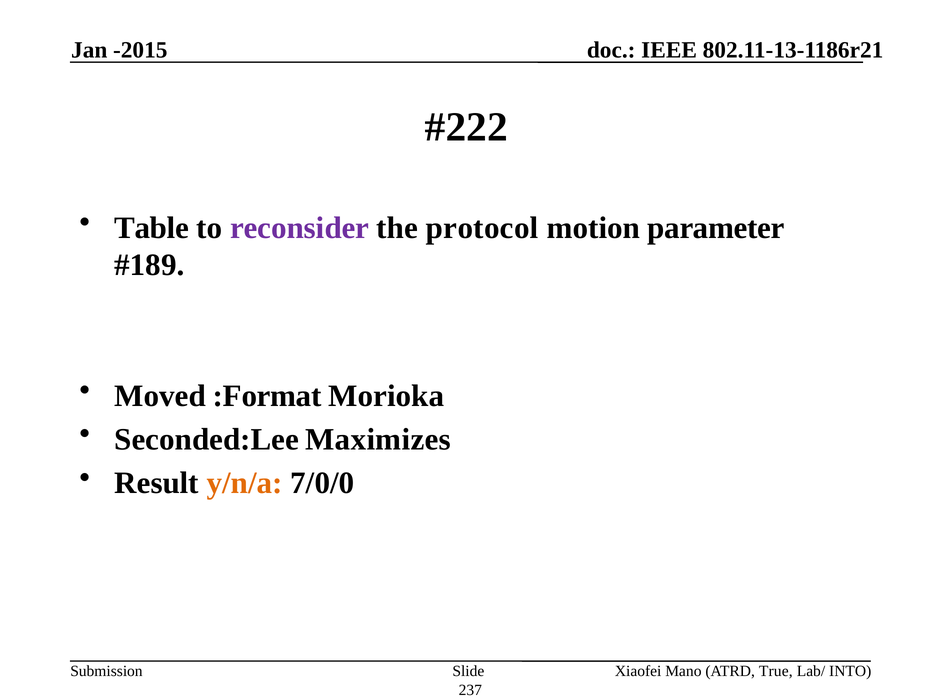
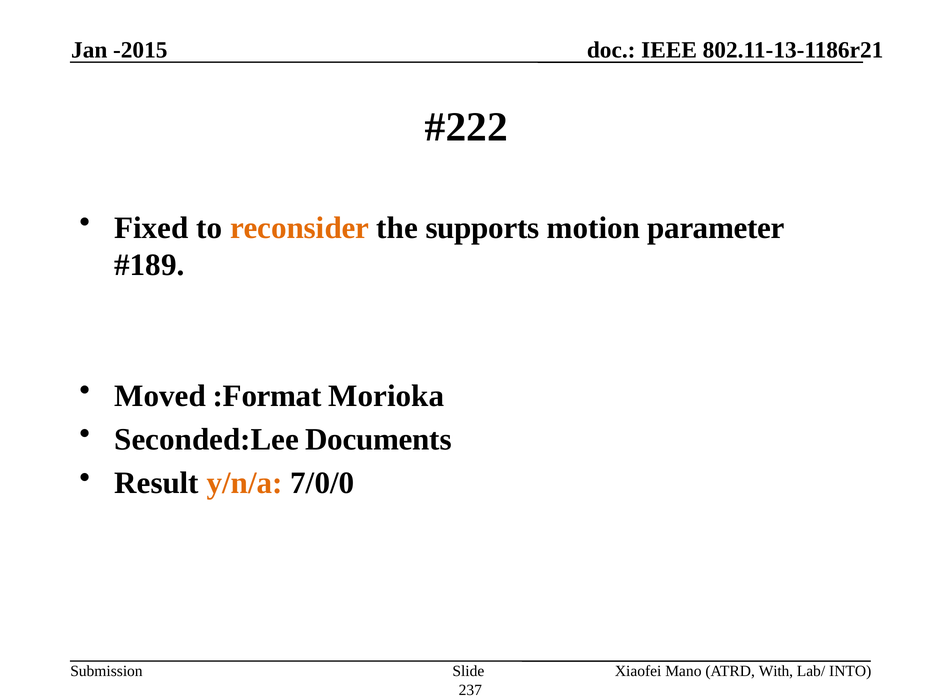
Table: Table -> Fixed (151, 228)
reconsider colour: purple -> orange (300, 228)
protocol: protocol -> supports (483, 228)
Maximizes: Maximizes -> Documents (378, 439)
True: True -> With (776, 671)
